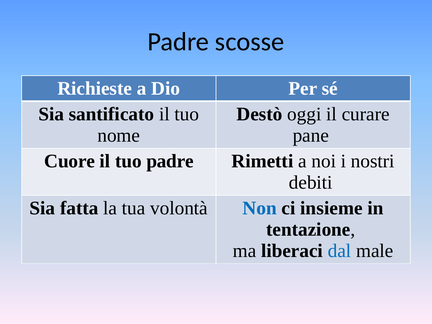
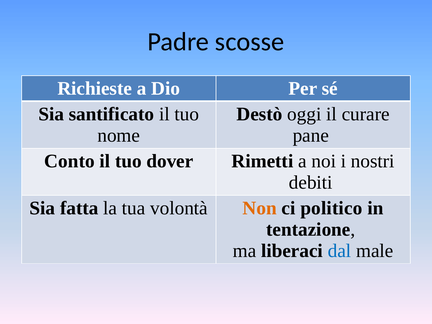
Cuore: Cuore -> Conto (70, 161)
tuo padre: padre -> dover (170, 161)
Non colour: blue -> orange (260, 208)
insieme: insieme -> politico (331, 208)
